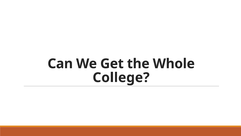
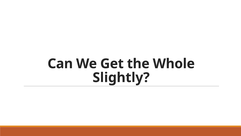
College: College -> Slightly (121, 77)
